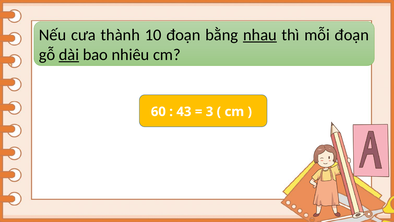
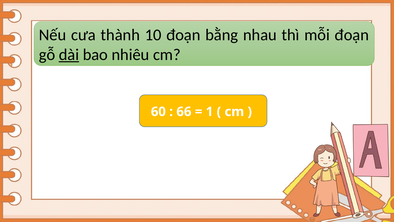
nhau underline: present -> none (260, 35)
43: 43 -> 66 (184, 112)
3: 3 -> 1 (210, 112)
